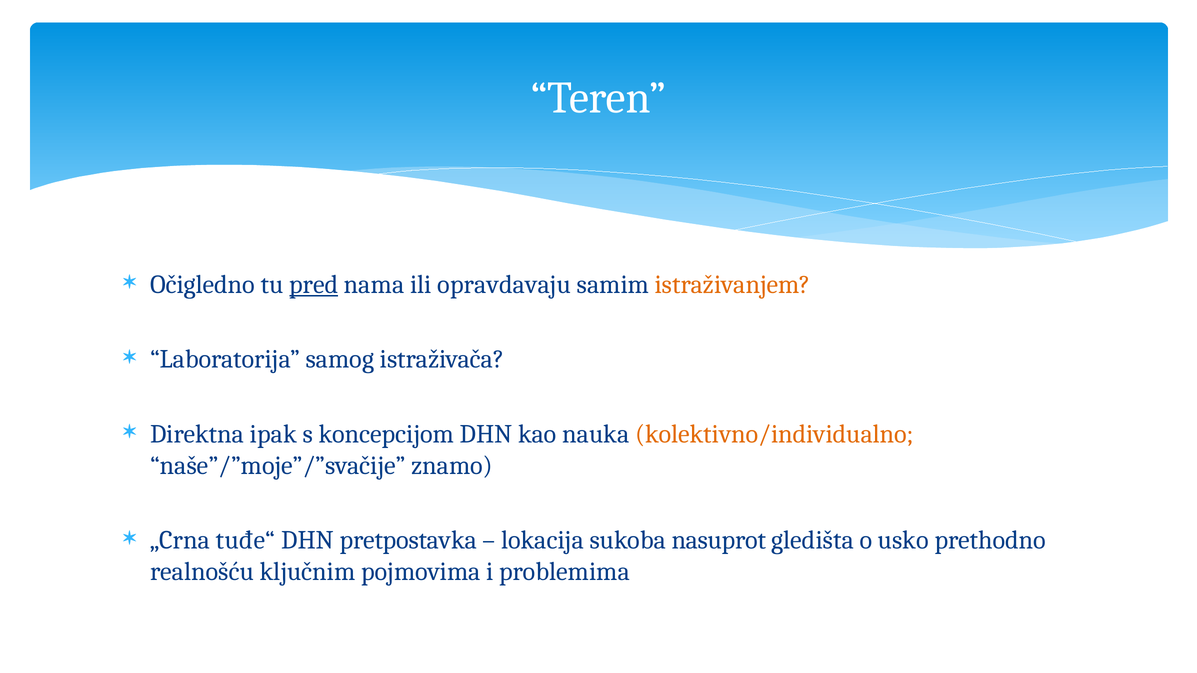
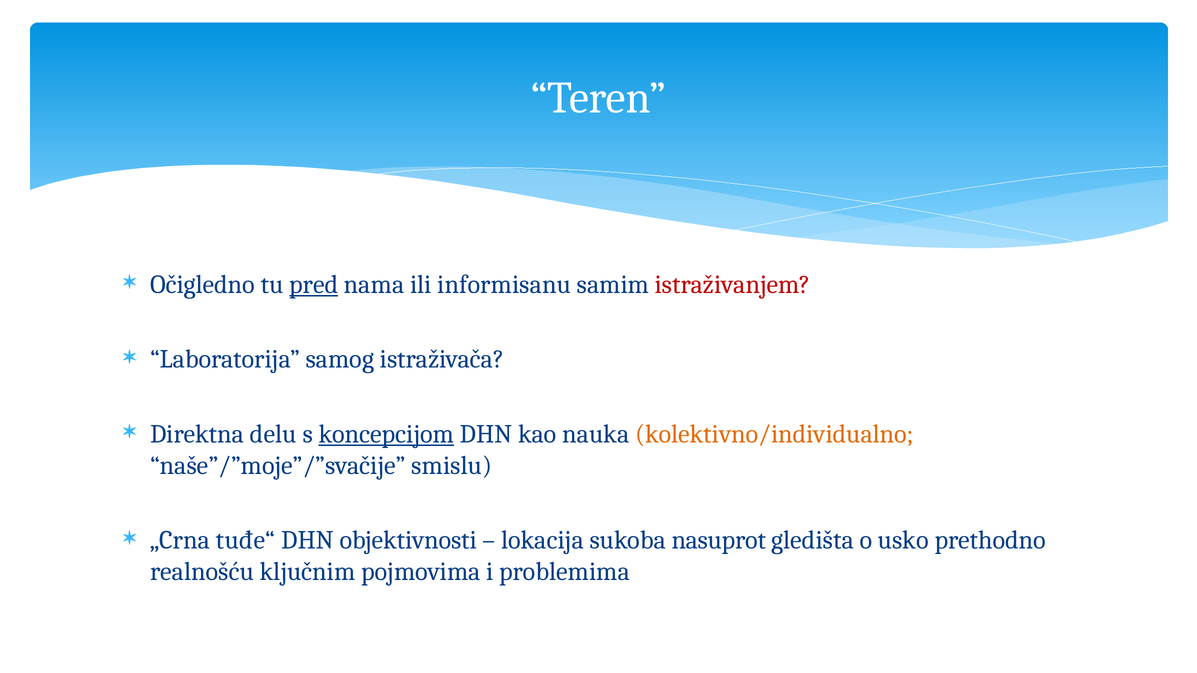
opravdavaju: opravdavaju -> informisanu (504, 285)
istraživanjem colour: orange -> red (733, 285)
ipak: ipak -> delu (273, 434)
koncepcijom underline: none -> present (386, 434)
znamo: znamo -> smislu (452, 466)
pretpostavka: pretpostavka -> objektivnosti (408, 540)
